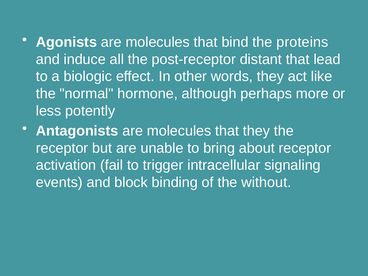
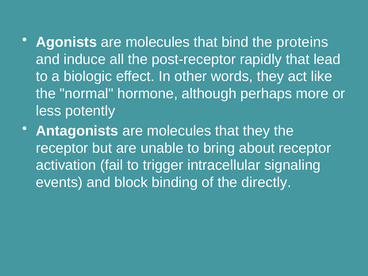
distant: distant -> rapidly (261, 59)
without: without -> directly (266, 182)
